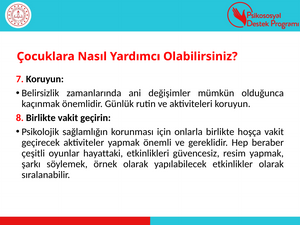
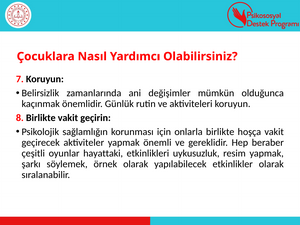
güvencesiz: güvencesiz -> uykusuzluk (196, 153)
